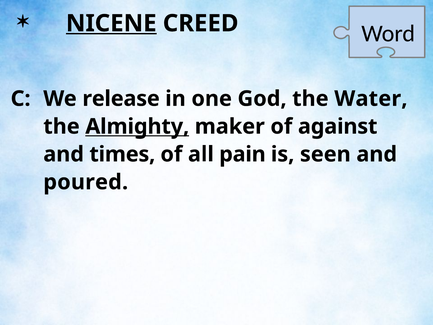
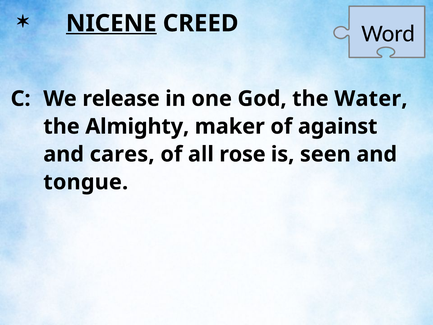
Almighty underline: present -> none (137, 126)
times: times -> cares (122, 154)
pain: pain -> rose (242, 154)
poured: poured -> tongue (86, 182)
